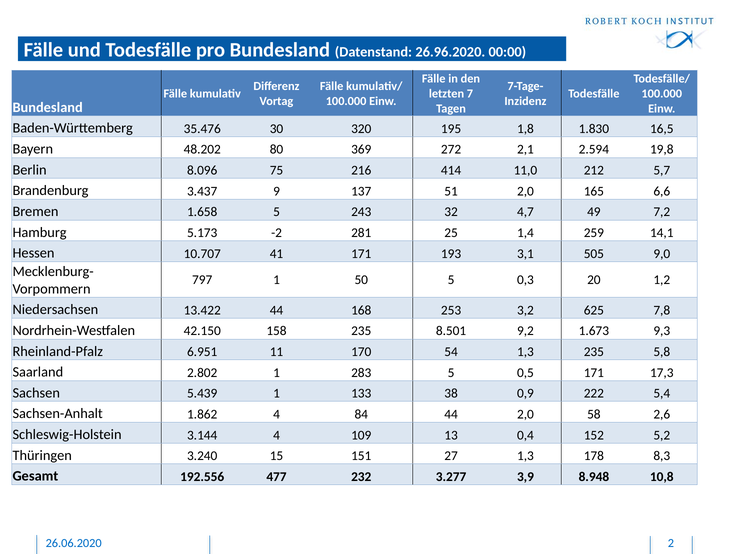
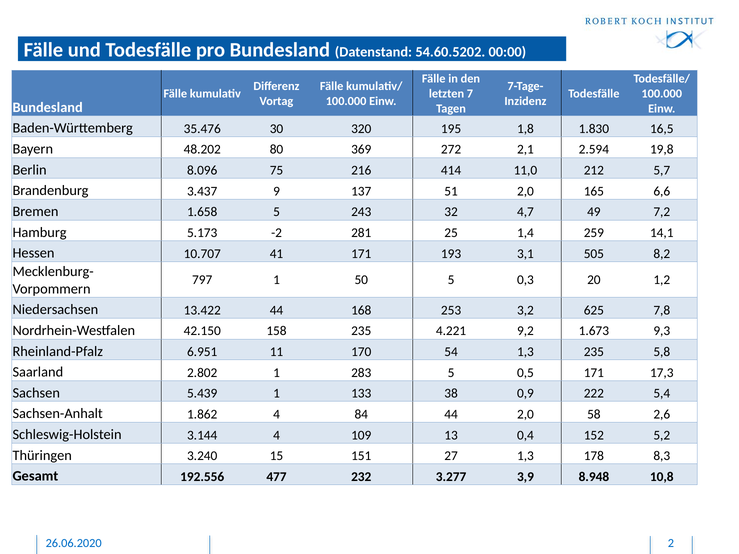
26.96.2020: 26.96.2020 -> 54.60.5202 (450, 52)
9,0: 9,0 -> 8,2 (662, 254)
8.501: 8.501 -> 4.221 (451, 331)
